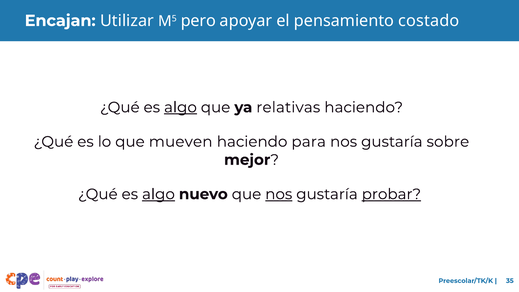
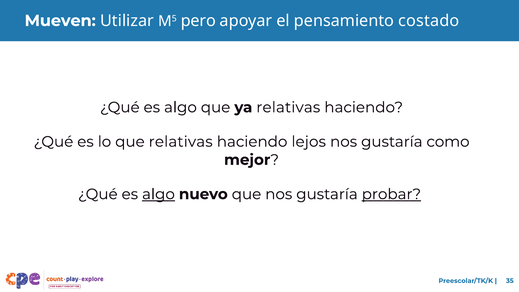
Encajan: Encajan -> Mueven (60, 21)
algo underline: present -> none (180, 107)
que mueven: mueven -> relativas (181, 142)
para: para -> lejos (309, 142)
sobre: sobre -> como (448, 142)
nos underline: present -> none (279, 194)
